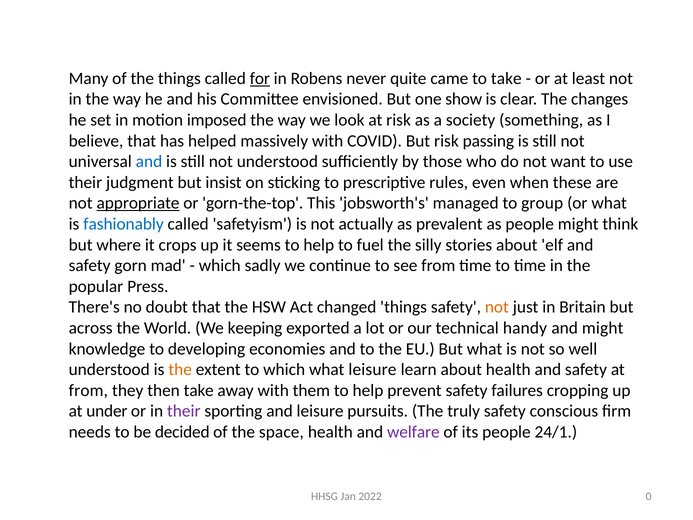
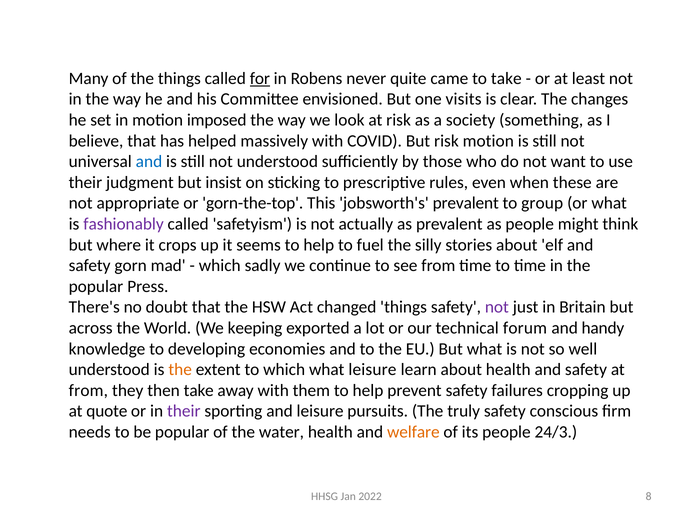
show: show -> visits (464, 99)
risk passing: passing -> motion (488, 141)
appropriate underline: present -> none (138, 203)
jobsworth's managed: managed -> prevalent (466, 203)
fashionably colour: blue -> purple (124, 224)
not colour: orange -> purple (497, 307)
handy: handy -> forum (525, 328)
and might: might -> handy (603, 328)
under: under -> quote (107, 411)
be decided: decided -> popular (182, 432)
space: space -> water (281, 432)
welfare colour: purple -> orange (413, 432)
24/1: 24/1 -> 24/3 (556, 432)
0: 0 -> 8 (649, 496)
